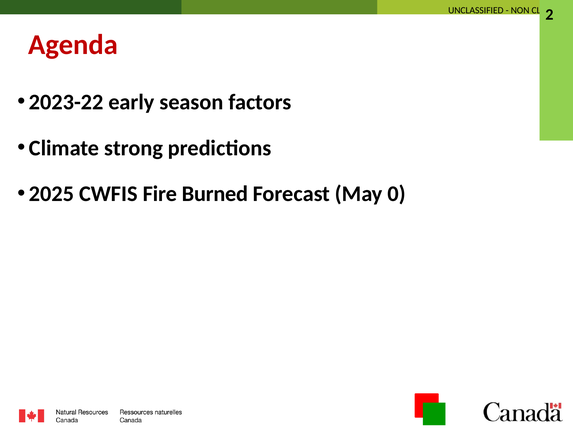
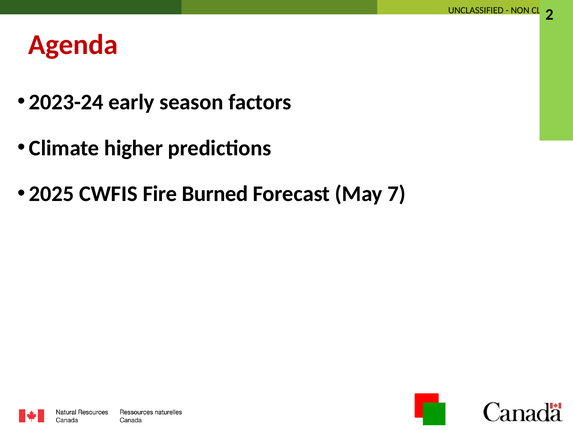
2023-22: 2023-22 -> 2023-24 (66, 102)
strong: strong -> higher (134, 148)
0: 0 -> 7 (397, 194)
